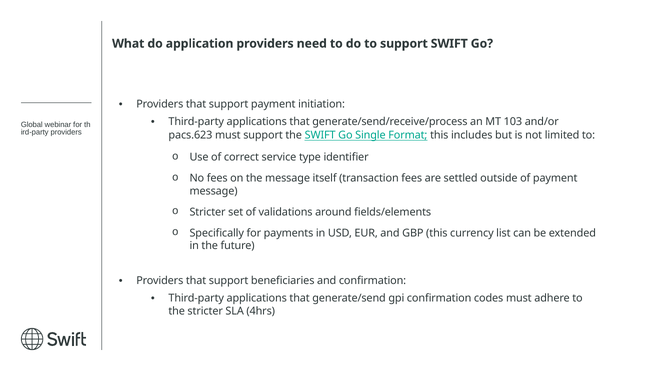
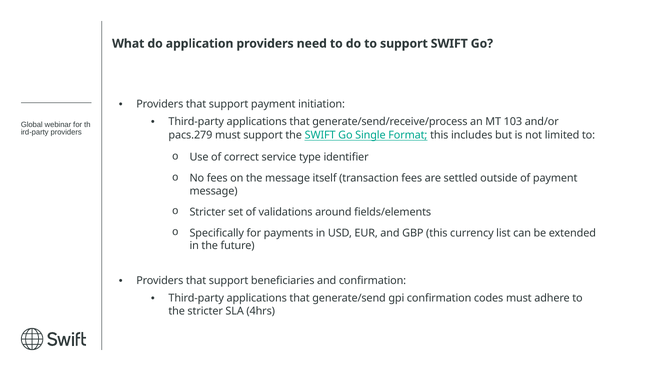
pacs.623: pacs.623 -> pacs.279 (190, 135)
